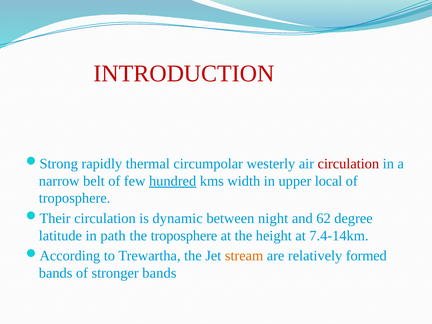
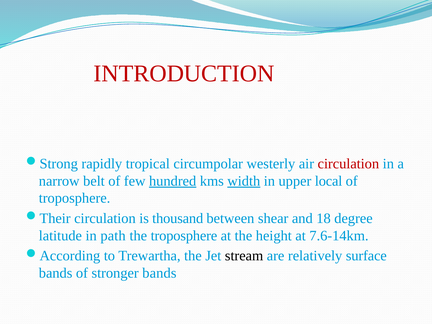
thermal: thermal -> tropical (148, 164)
width underline: none -> present (244, 181)
dynamic: dynamic -> thousand (178, 218)
night: night -> shear (273, 218)
62: 62 -> 18 (324, 218)
7.4-14km: 7.4-14km -> 7.6-14km (339, 236)
stream colour: orange -> black (244, 256)
formed: formed -> surface (366, 256)
